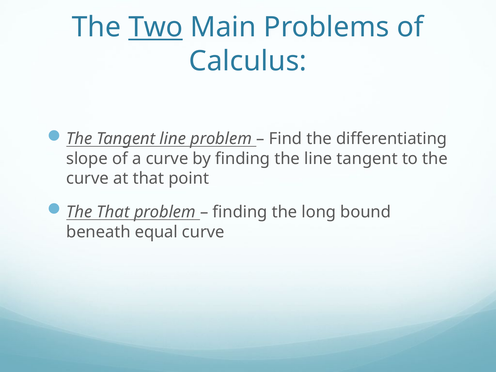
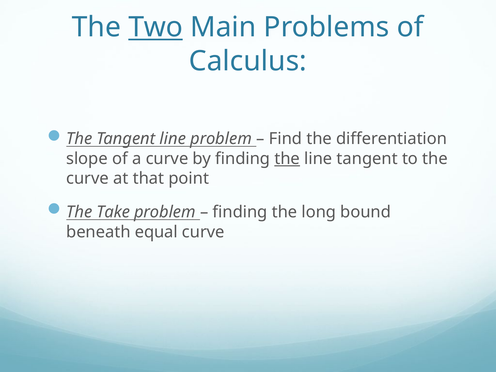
differentiating: differentiating -> differentiation (392, 139)
the underline: none -> present (287, 159)
The That: That -> Take (113, 212)
